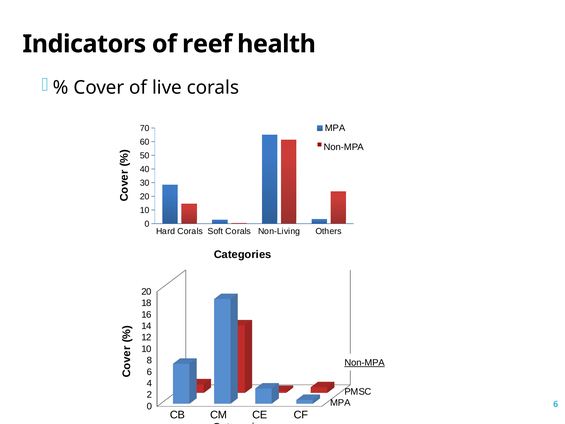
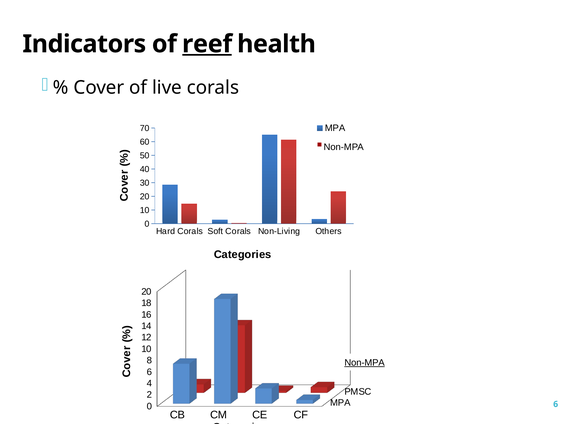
reef underline: none -> present (207, 44)
